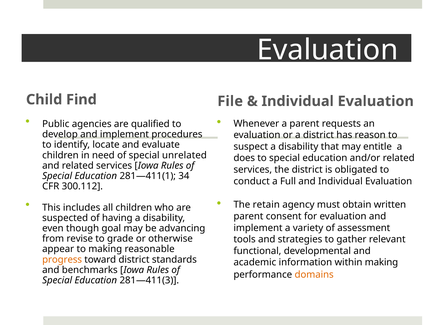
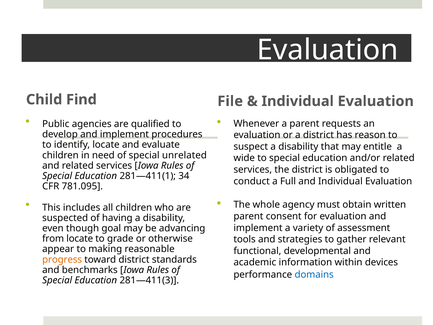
does: does -> wide (244, 158)
300.112: 300.112 -> 781.095 (82, 186)
retain: retain -> whole (266, 205)
from revise: revise -> locate (80, 239)
within making: making -> devices (381, 262)
domains colour: orange -> blue (314, 275)
